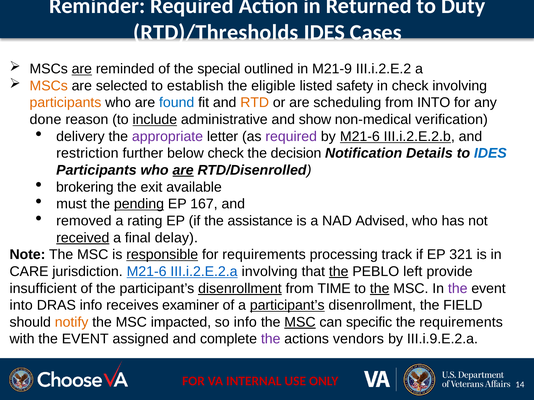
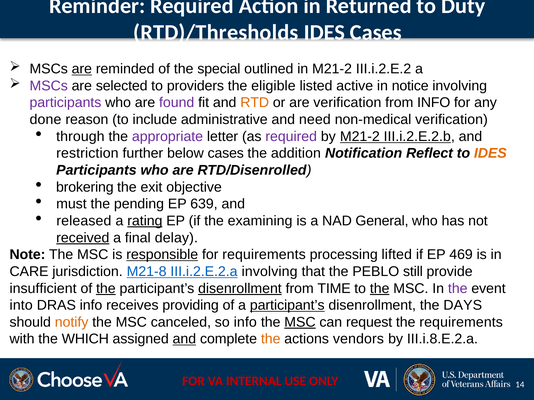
in M21-9: M21-9 -> M21-2 (332, 69)
MSCs colour: orange -> purple (49, 86)
establish: establish -> providers (195, 86)
safety: safety -> active (355, 86)
in check: check -> notice (410, 86)
participants colour: orange -> purple (65, 103)
found colour: blue -> purple (177, 103)
are scheduling: scheduling -> verification (347, 103)
from INTO: INTO -> INFO (434, 103)
include underline: present -> none (155, 120)
show: show -> need (315, 120)
delivery: delivery -> through (80, 137)
by M21-6: M21-6 -> M21-2 (360, 137)
below check: check -> cases (226, 154)
decision: decision -> addition (296, 154)
Details: Details -> Reflect (430, 154)
IDES colour: blue -> orange (490, 154)
are underline: present -> none (183, 170)
available: available -> objective (194, 187)
pending underline: present -> none (139, 204)
167: 167 -> 639 (204, 204)
removed: removed -> released (84, 221)
rating underline: none -> present (145, 221)
assistance: assistance -> examining (260, 221)
Advised: Advised -> General (382, 221)
track: track -> lifted (397, 255)
321: 321 -> 469 (461, 255)
jurisdiction M21-6: M21-6 -> M21-8 (147, 272)
the underline: present -> none (339, 272)
left: left -> still (413, 272)
the underline: none -> present (106, 289)
examiner: examiner -> providing (191, 306)
FIELD: FIELD -> DAYS (463, 306)
impacted: impacted -> canceled (181, 323)
specific: specific -> request (369, 323)
with the EVENT: EVENT -> WHICH (85, 339)
and underline: none -> present (184, 339)
the colour: purple -> orange (271, 339)
III.i.9.E.2.a: III.i.9.E.2.a -> III.i.8.E.2.a (442, 339)
